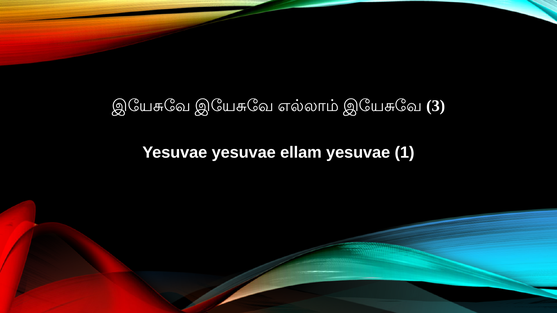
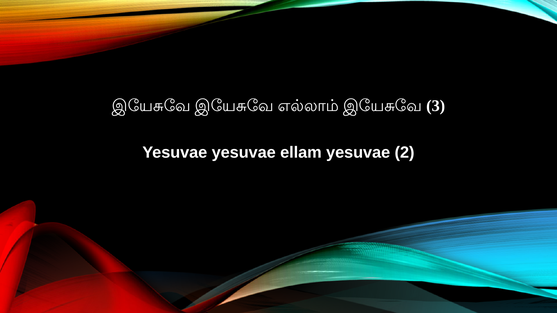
1: 1 -> 2 (405, 153)
